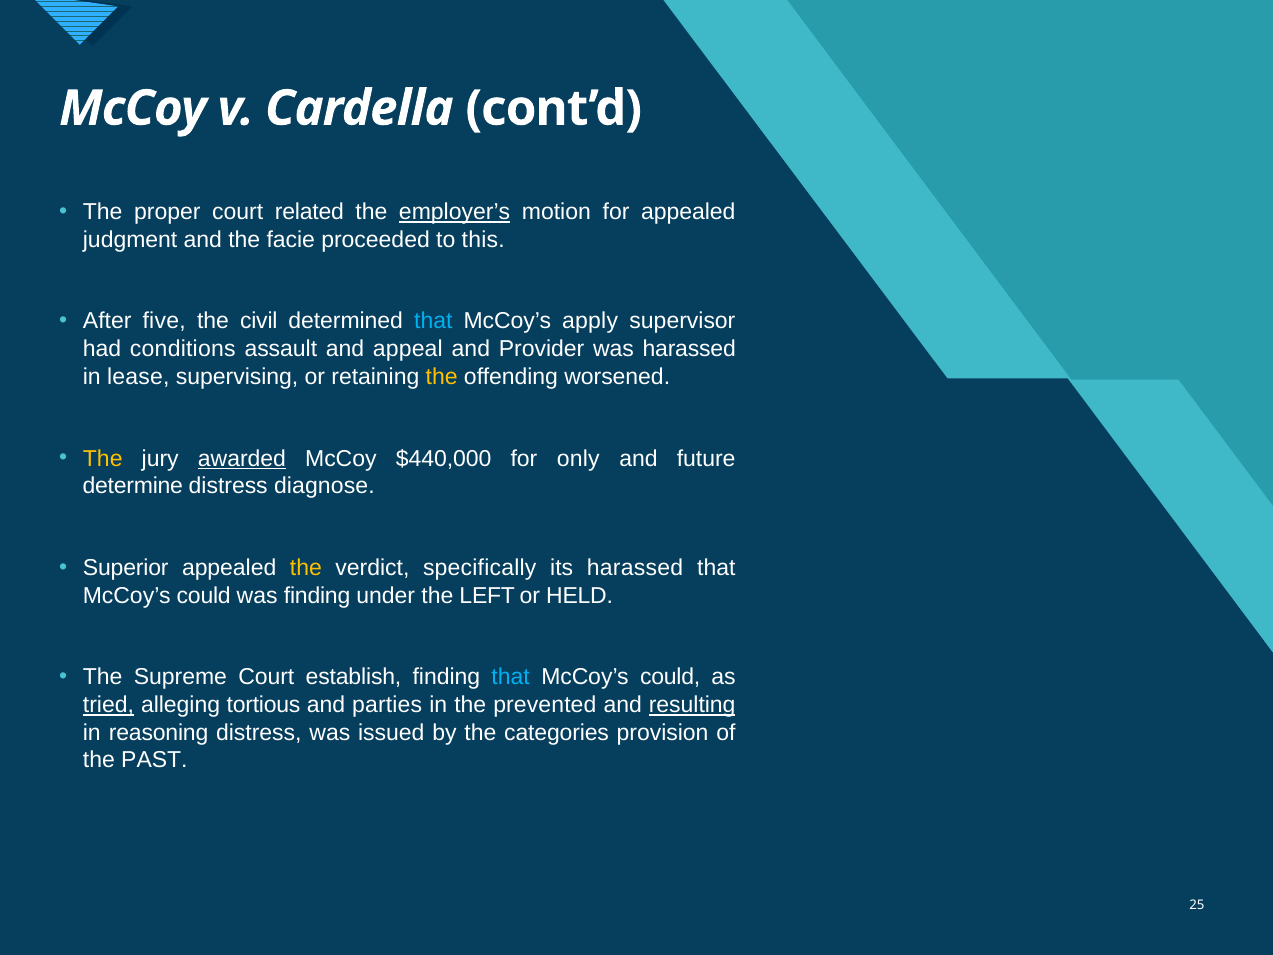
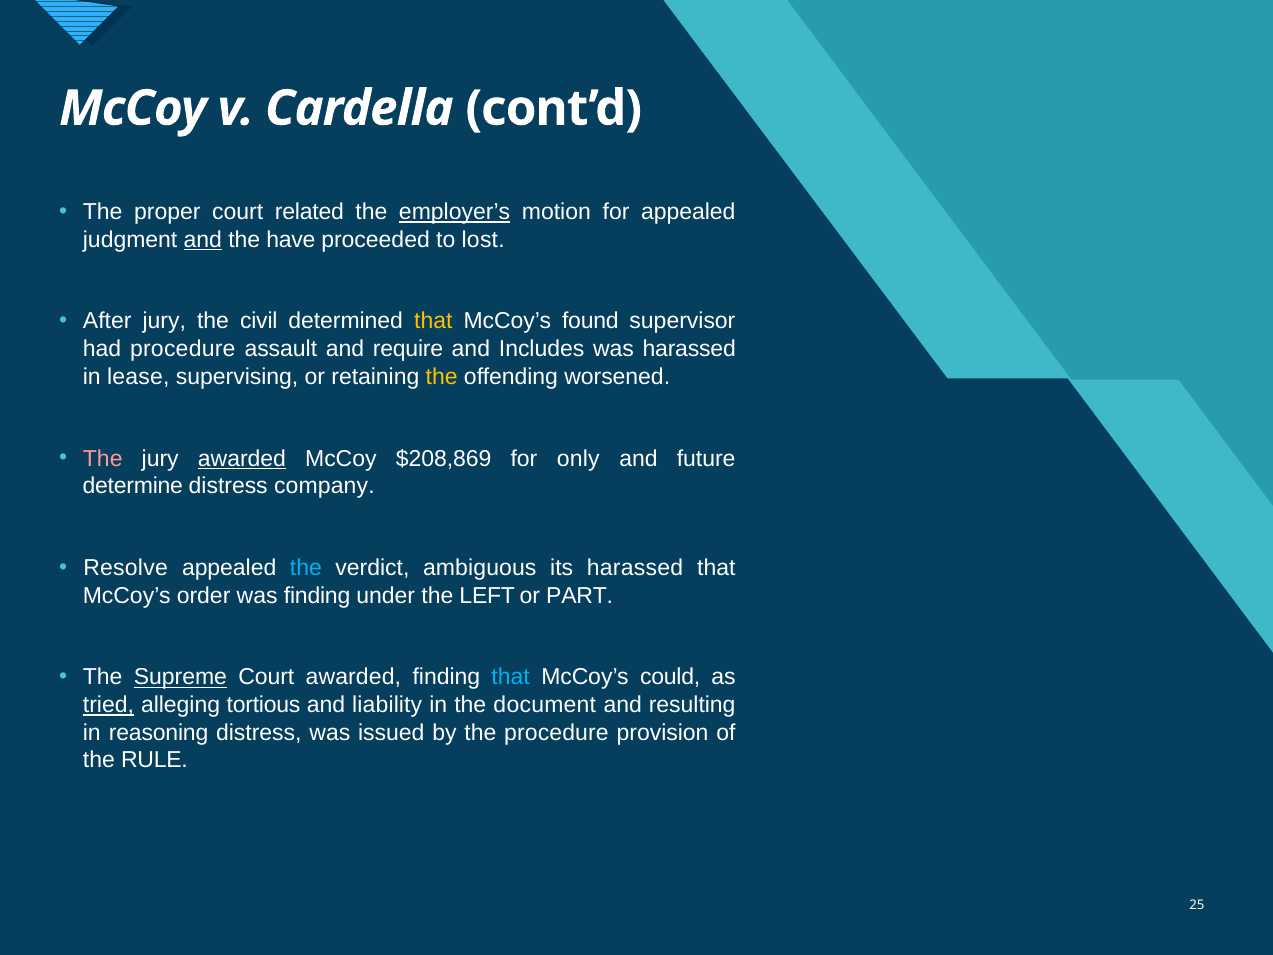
and underline: none -> present (203, 239)
facie: facie -> have (291, 239)
this: this -> lost (483, 239)
After five: five -> jury (164, 321)
that colour: light blue -> yellow (433, 321)
apply: apply -> found (590, 321)
had conditions: conditions -> procedure (183, 349)
appeal: appeal -> require (408, 349)
Provider: Provider -> Includes (542, 349)
The colour: yellow -> pink (103, 458)
$440,000: $440,000 -> $208,869 (444, 458)
diagnose: diagnose -> company (324, 486)
Superior: Superior -> Resolve (126, 568)
the colour: yellow -> light blue (306, 568)
specifically: specifically -> ambiguous (480, 568)
could: could -> order (204, 595)
HELD: HELD -> PART (580, 595)
Supreme underline: none -> present (180, 677)
Court establish: establish -> awarded (353, 677)
parties: parties -> liability (387, 705)
prevented: prevented -> document (545, 705)
resulting underline: present -> none (692, 705)
the categories: categories -> procedure (556, 732)
PAST: PAST -> RULE (154, 760)
